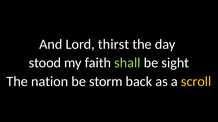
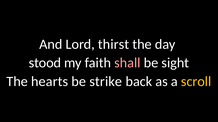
shall colour: light green -> pink (127, 63)
nation: nation -> hearts (50, 82)
storm: storm -> strike (106, 82)
